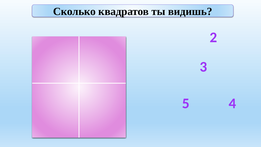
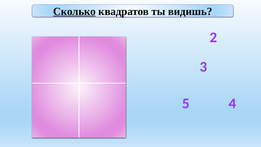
Сколько underline: none -> present (74, 11)
